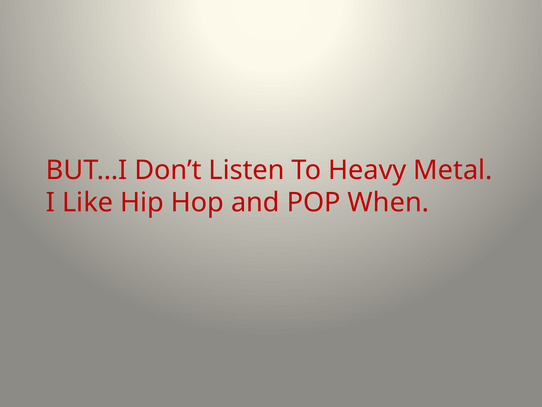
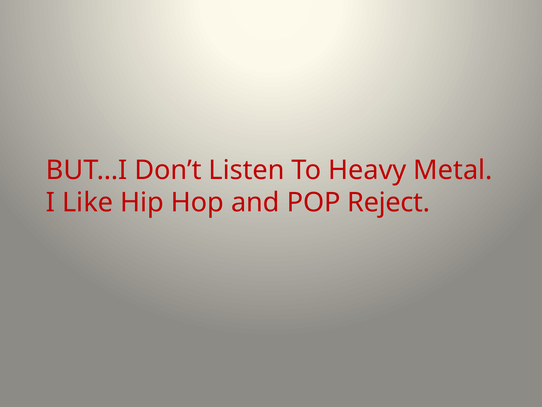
When: When -> Reject (389, 202)
